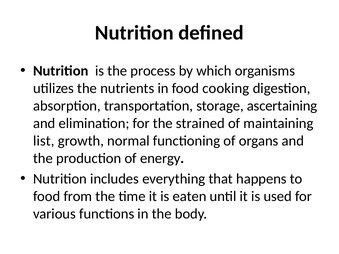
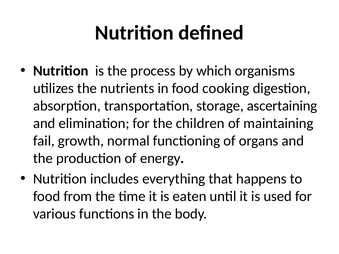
strained: strained -> children (200, 123)
list: list -> fail (44, 141)
